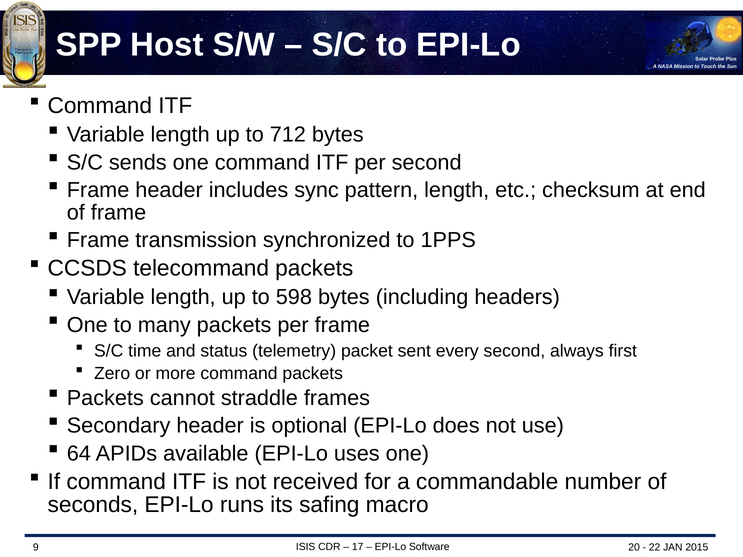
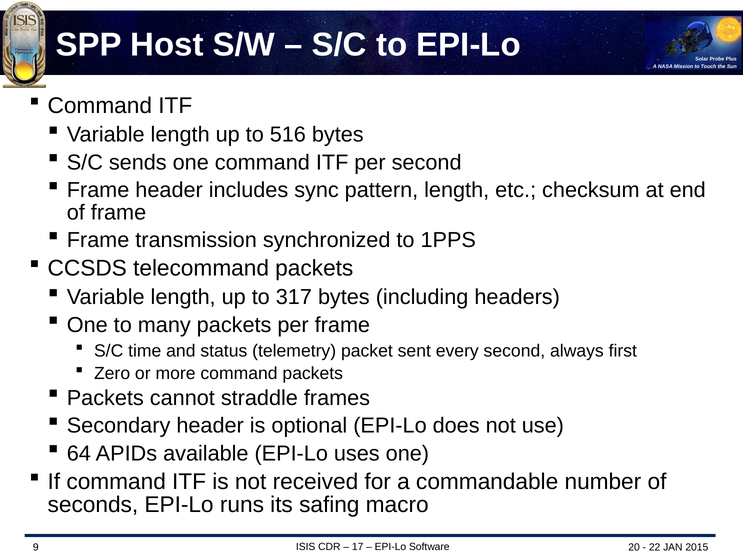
712: 712 -> 516 (288, 135)
598: 598 -> 317 (294, 297)
